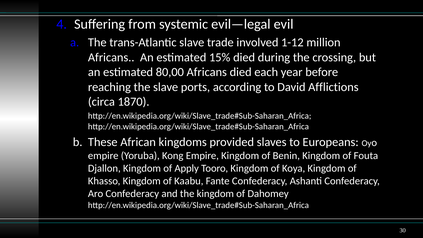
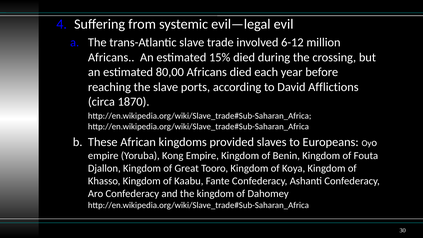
1-12: 1-12 -> 6-12 (292, 42)
Apply: Apply -> Great (187, 168)
